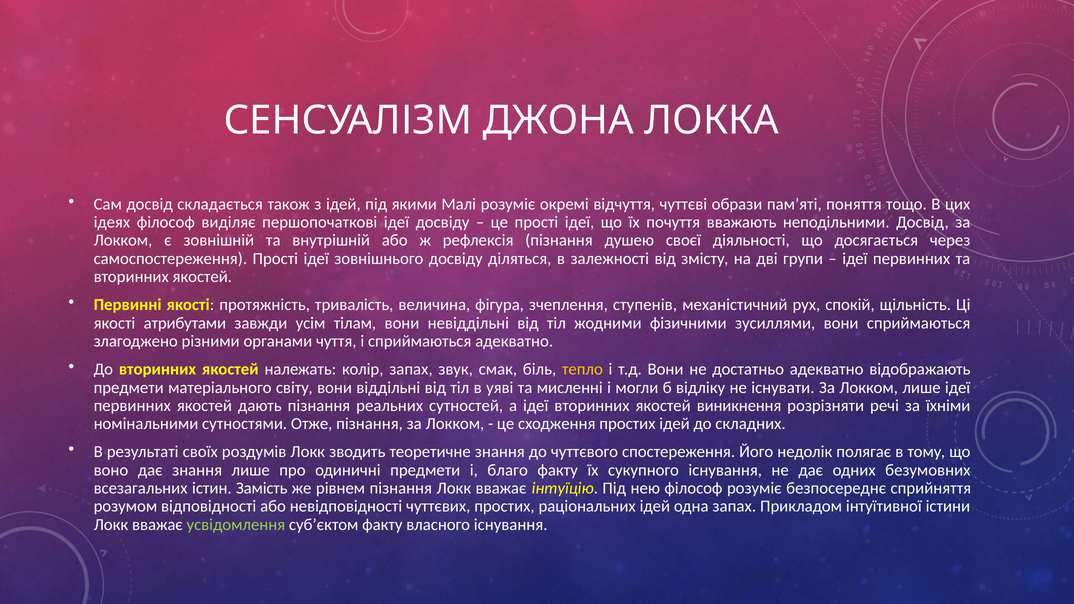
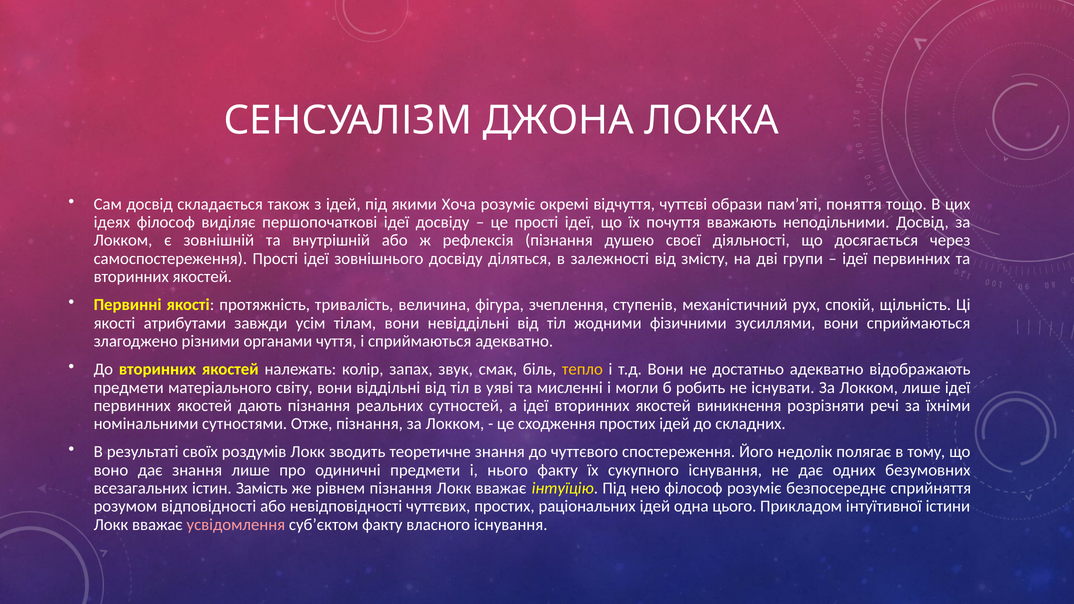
Малі: Малі -> Хоча (459, 204)
відліку: відліку -> робить (701, 388)
благо: благо -> нього (508, 470)
одна запах: запах -> цього (734, 506)
усвідомлення colour: light green -> pink (236, 525)
